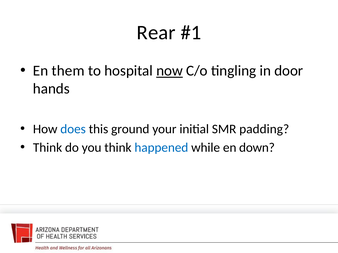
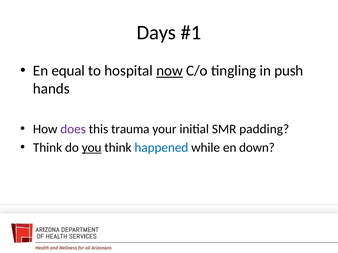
Rear: Rear -> Days (156, 33)
them: them -> equal (68, 71)
door: door -> push (289, 71)
does colour: blue -> purple (73, 129)
ground: ground -> trauma (130, 129)
you underline: none -> present (92, 148)
